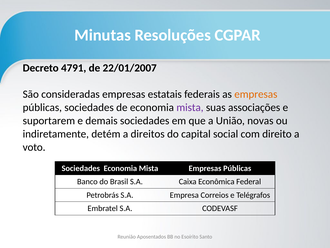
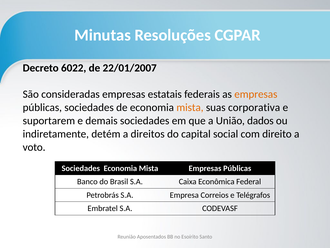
4791: 4791 -> 6022 (74, 68)
mista colour: purple -> orange (190, 107)
associações: associações -> corporativa (254, 107)
novas: novas -> dados (260, 121)
